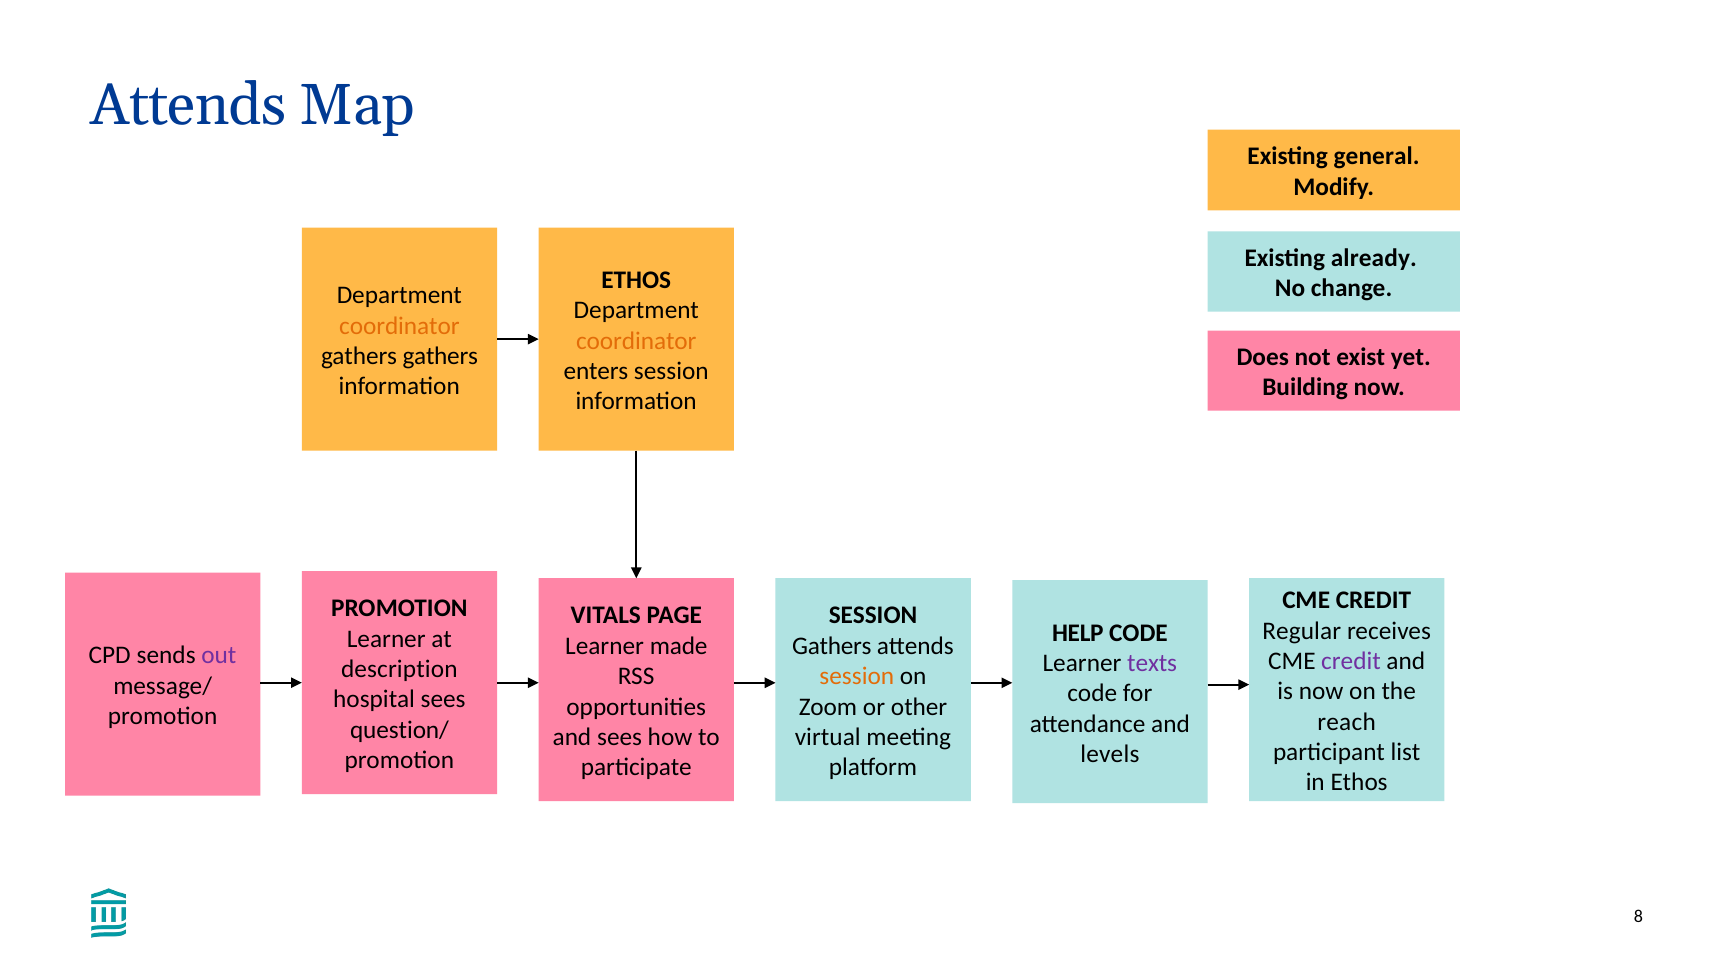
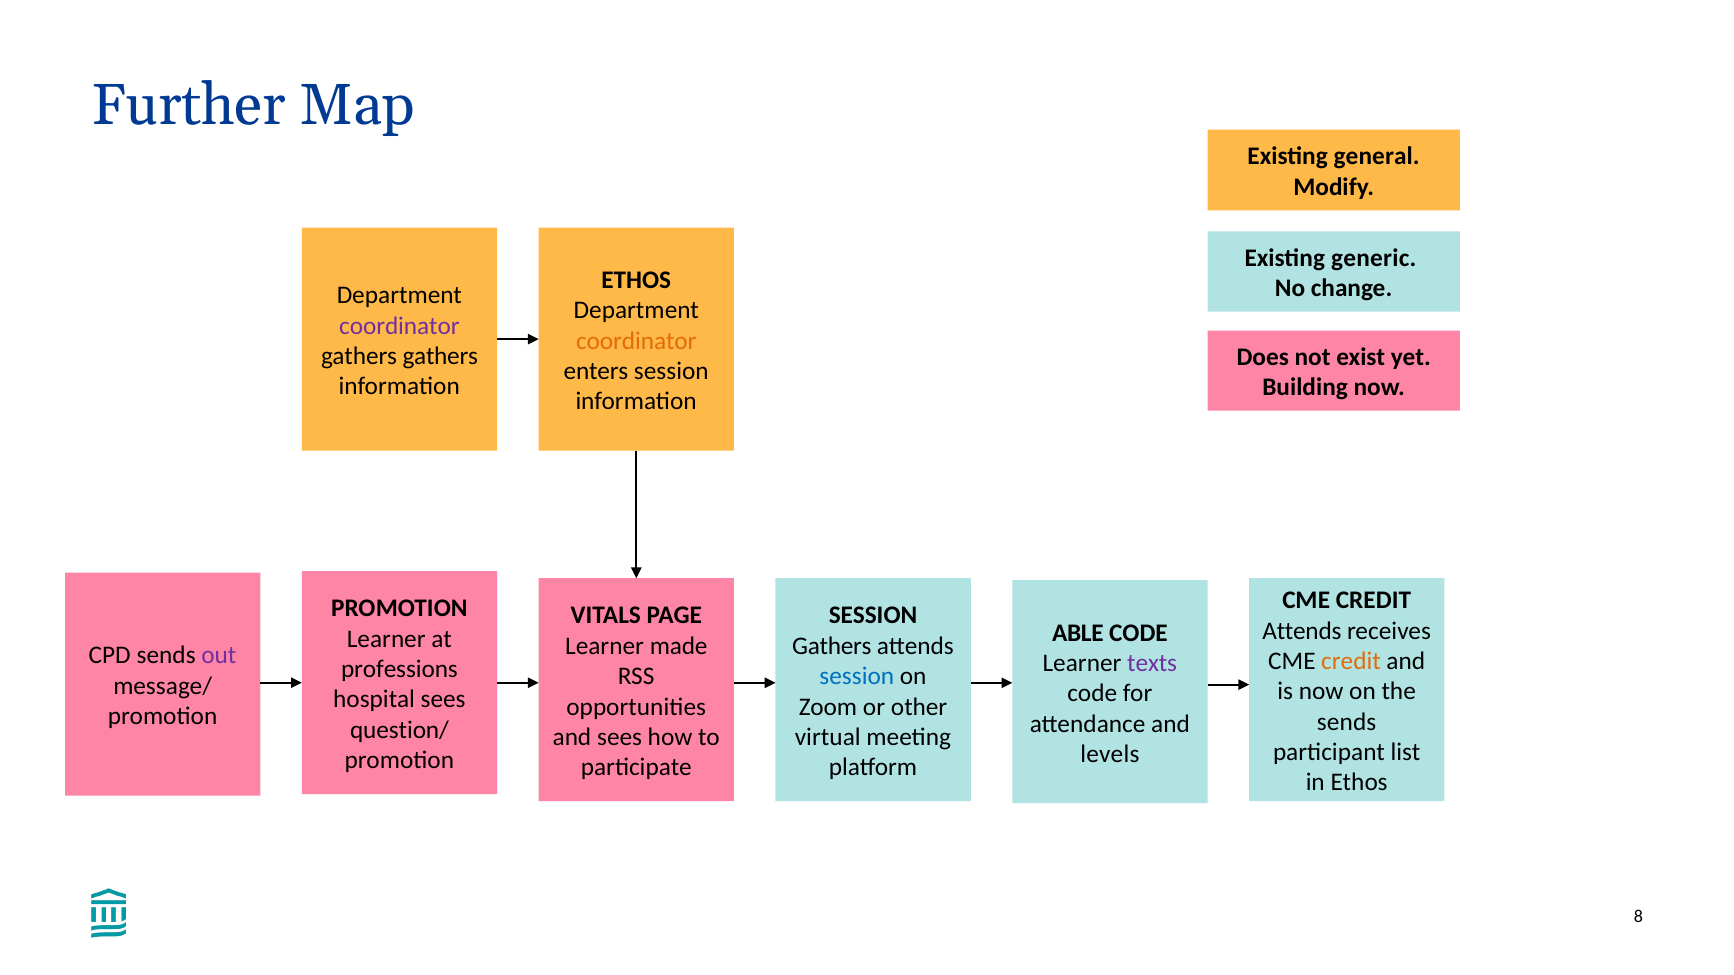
Attends: Attends -> Further (188, 105)
already: already -> generic (1374, 258)
coordinator colour: orange -> purple (399, 326)
Regular: Regular -> Attends (1302, 631)
HELP: HELP -> ABLE (1078, 633)
credit colour: purple -> orange (1351, 661)
description: description -> professions (399, 669)
session colour: orange -> blue (857, 677)
reach: reach -> sends (1347, 722)
